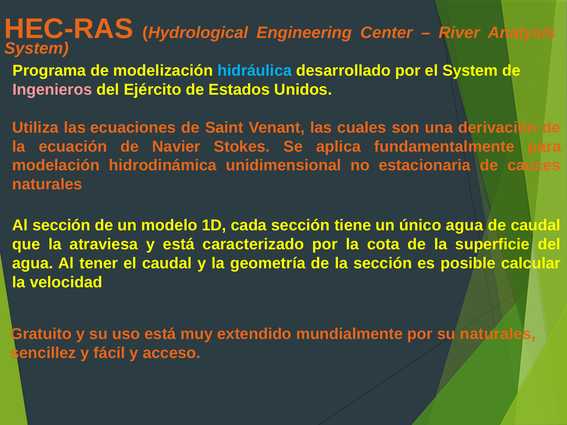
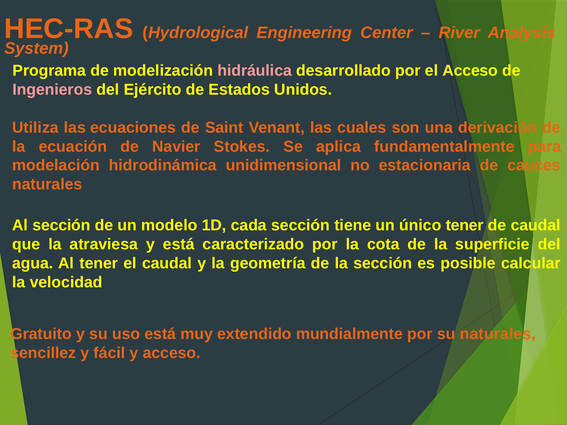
hidráulica colour: light blue -> pink (255, 71)
el System: System -> Acceso (470, 71)
único agua: agua -> tener (465, 226)
